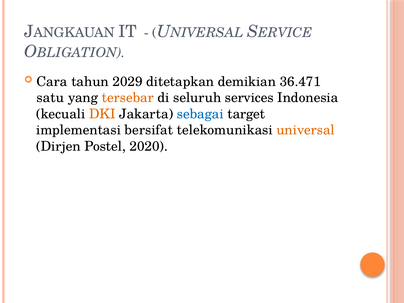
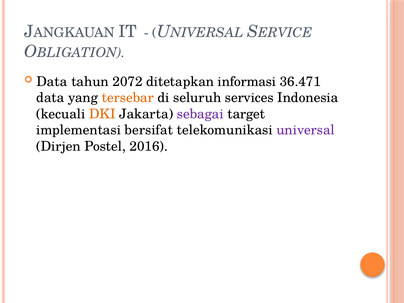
Cara: Cara -> Data (52, 82)
2029: 2029 -> 2072 (128, 82)
demikian: demikian -> informasi (247, 82)
satu: satu -> data (50, 98)
sebagai colour: blue -> purple (200, 114)
universal colour: orange -> purple (306, 130)
2020: 2020 -> 2016 (149, 146)
